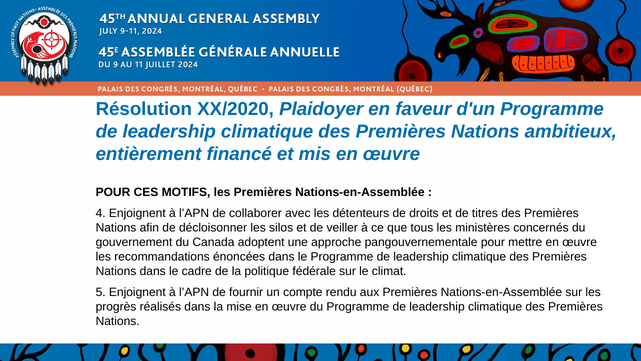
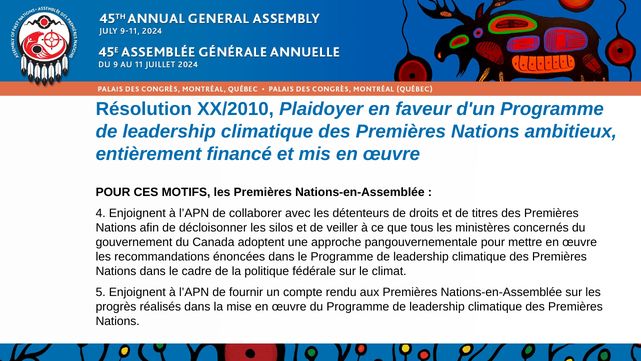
XX/2020: XX/2020 -> XX/2010 (236, 109)
